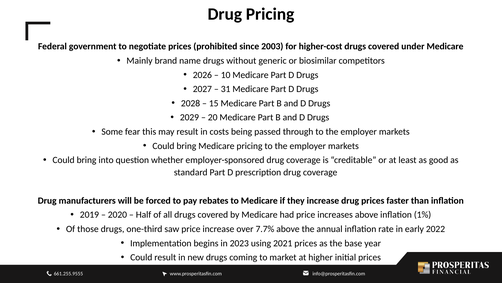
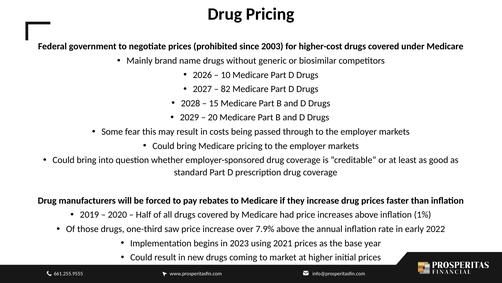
31: 31 -> 82 (226, 89)
7.7%: 7.7% -> 7.9% (265, 229)
